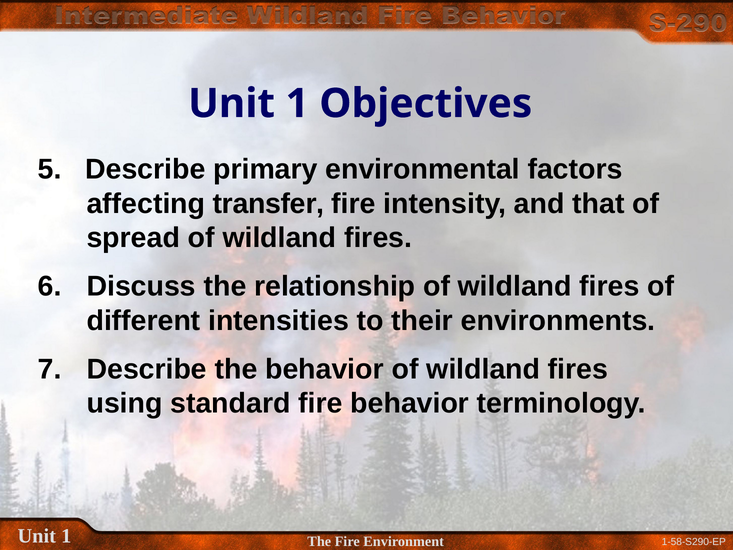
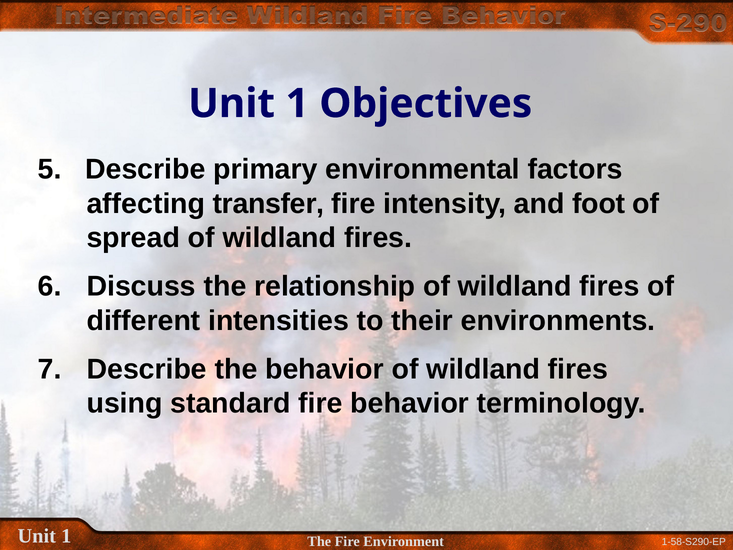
that: that -> foot (599, 204)
